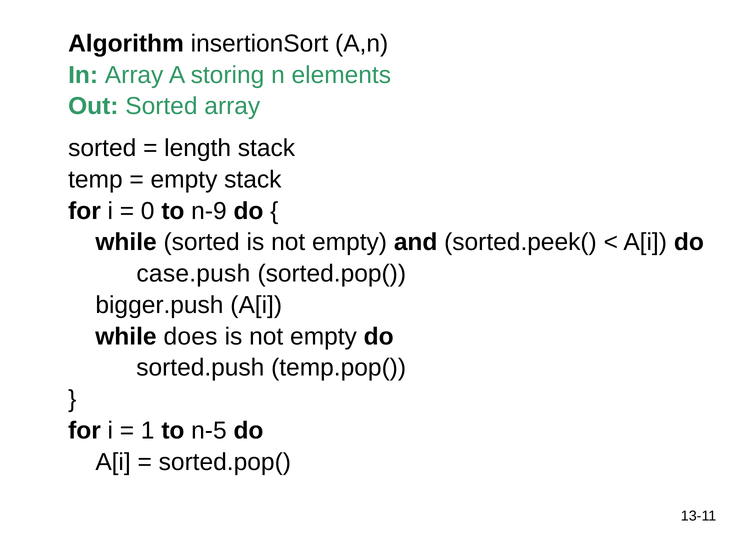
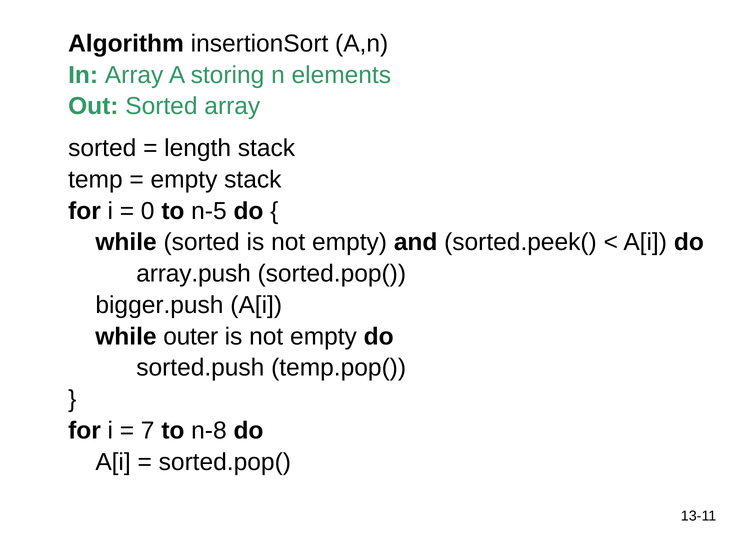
n-9: n-9 -> n-5 (209, 211)
case.push: case.push -> array.push (194, 274)
does: does -> outer (191, 336)
1: 1 -> 7 (148, 431)
n-5: n-5 -> n-8 (209, 431)
